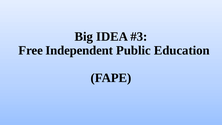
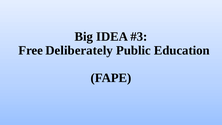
Independent: Independent -> Deliberately (79, 50)
